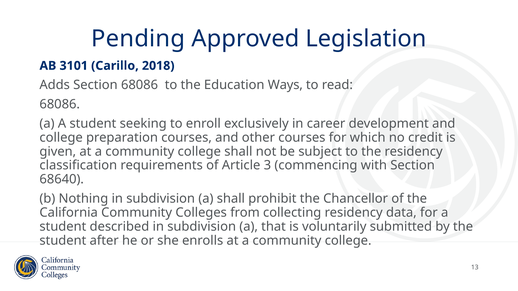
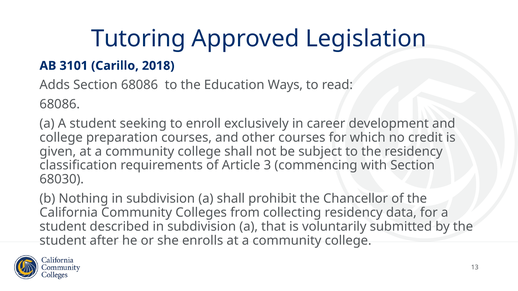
Pending: Pending -> Tutoring (138, 39)
68640: 68640 -> 68030 (62, 180)
